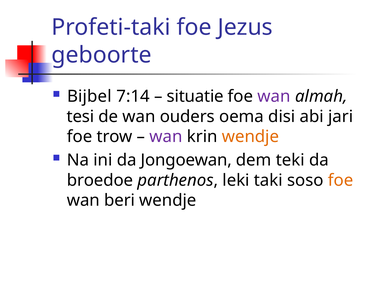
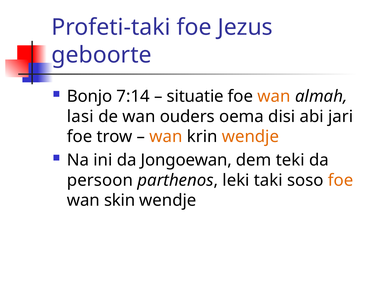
Bijbel: Bijbel -> Bonjo (90, 97)
wan colour: purple -> orange (274, 97)
tesi: tesi -> lasi (80, 117)
wan colour: purple -> orange (166, 137)
broedoe: broedoe -> persoon (100, 181)
beri: beri -> skin (120, 201)
